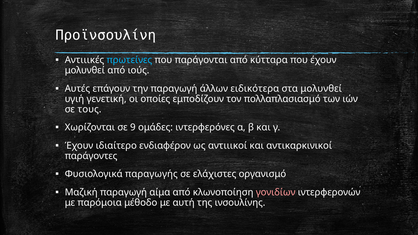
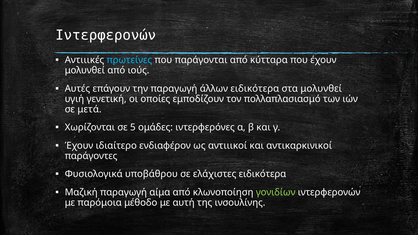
Προϊνσουλίνη: Προϊνσουλίνη -> Ιντερφερονών (106, 35)
τους: τους -> μετά (89, 109)
9: 9 -> 5 (133, 127)
παραγωγής: παραγωγής -> υποβάθρου (151, 174)
ελάχιστες οργανισμό: οργανισμό -> ειδικότερα (262, 174)
γονιδίων colour: pink -> light green (276, 192)
